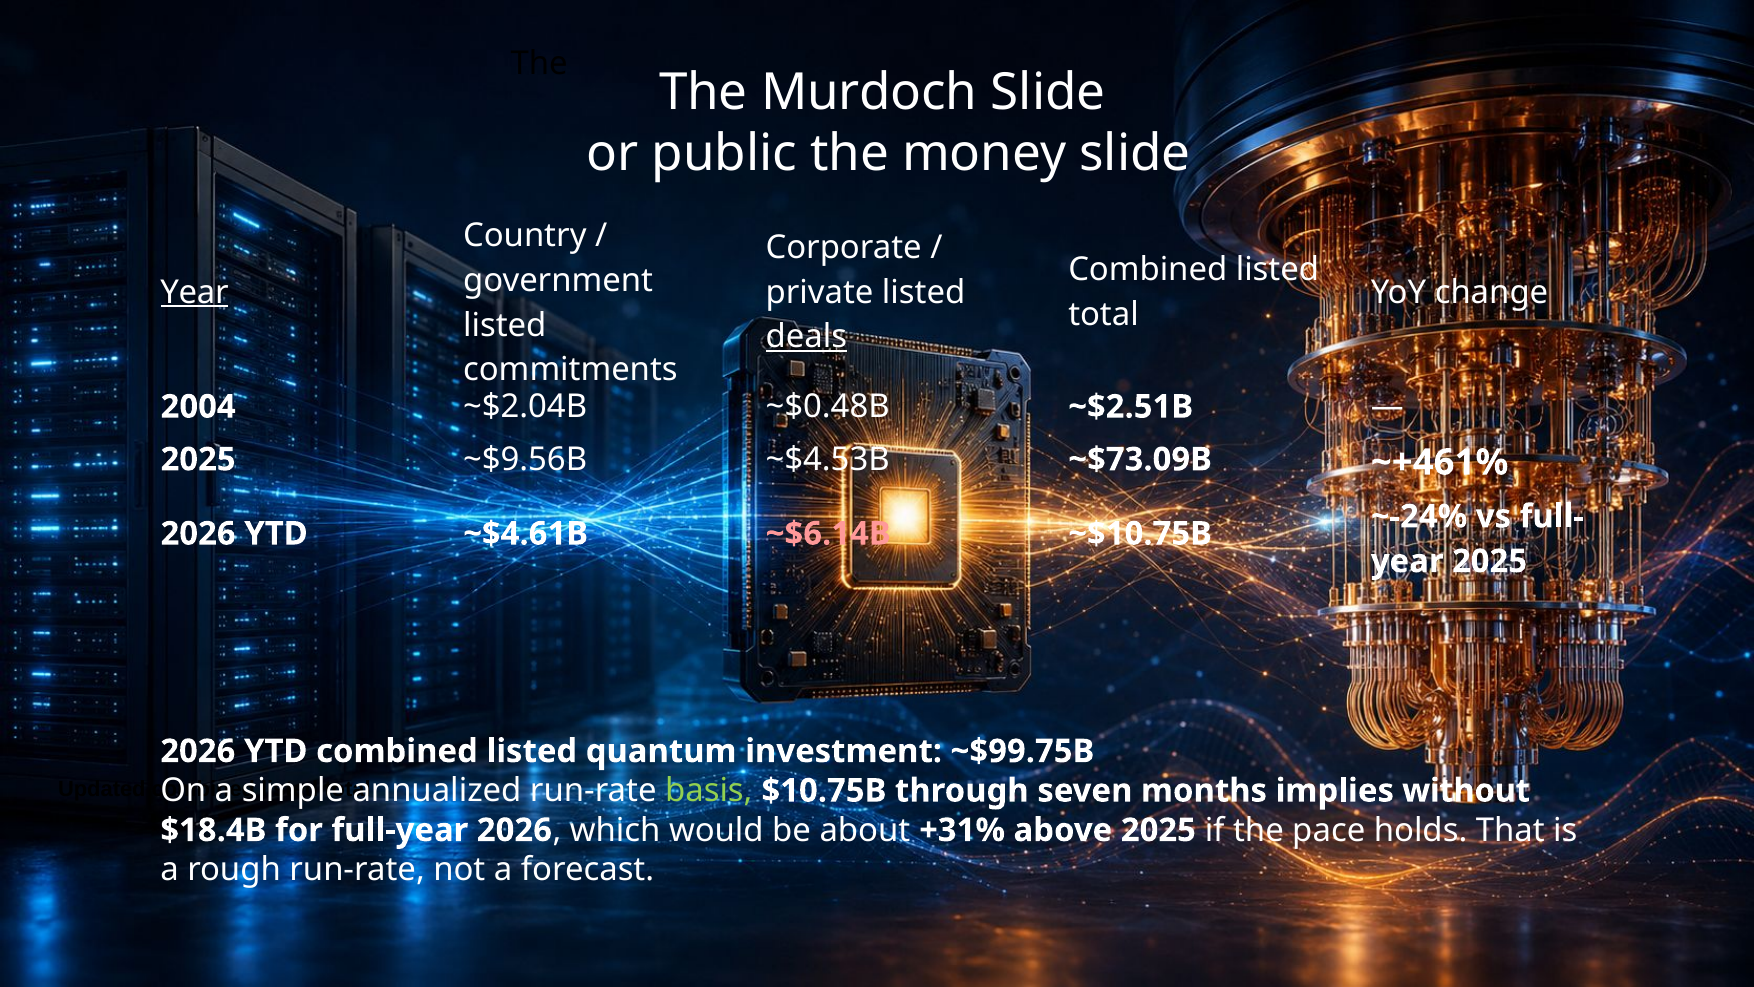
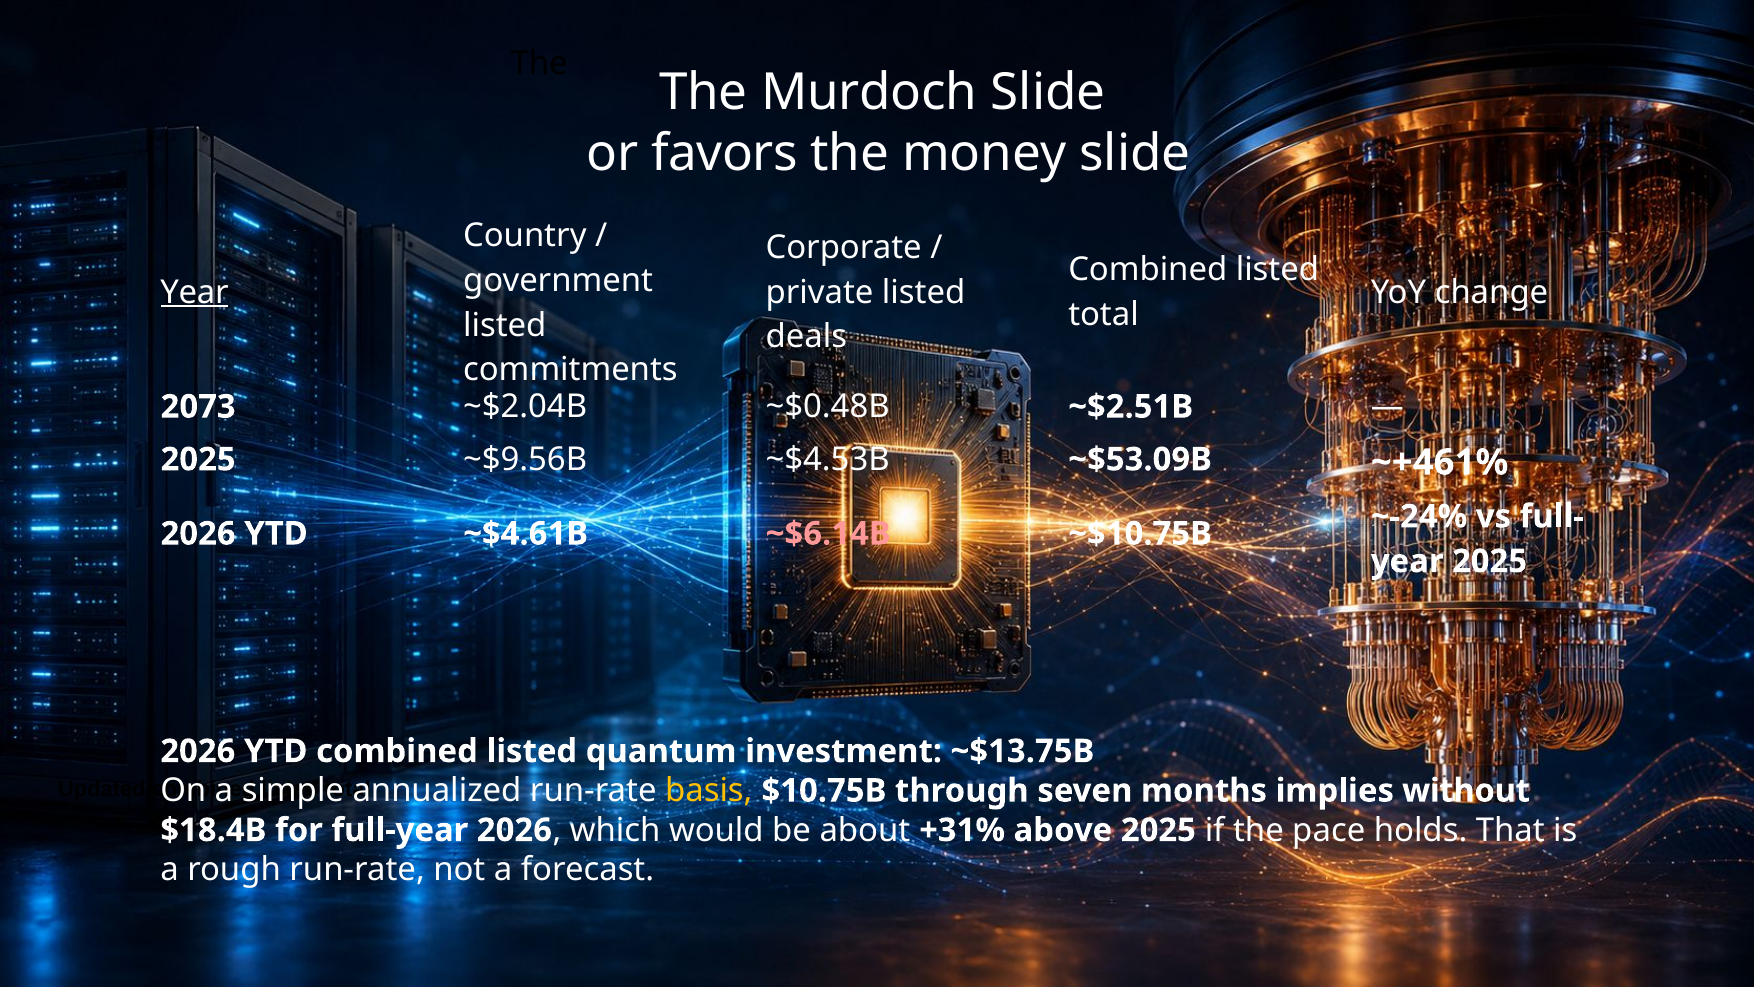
public: public -> favors (725, 154)
deals underline: present -> none (806, 337)
2004: 2004 -> 2073 (198, 407)
~$73.09B: ~$73.09B -> ~$53.09B (1140, 459)
~$99.75B: ~$99.75B -> ~$13.75B (1022, 751)
basis colour: light green -> yellow (709, 790)
